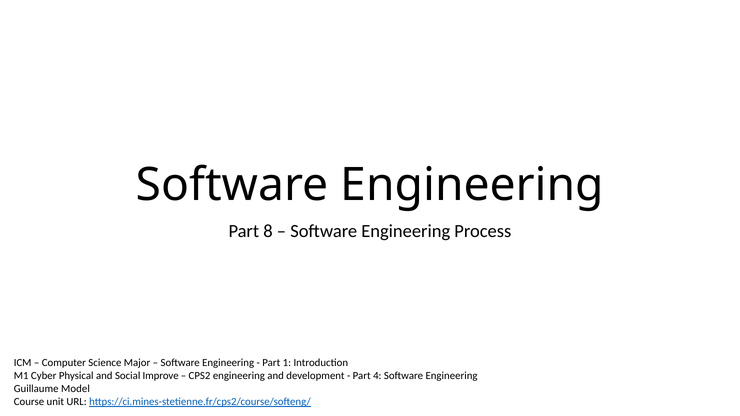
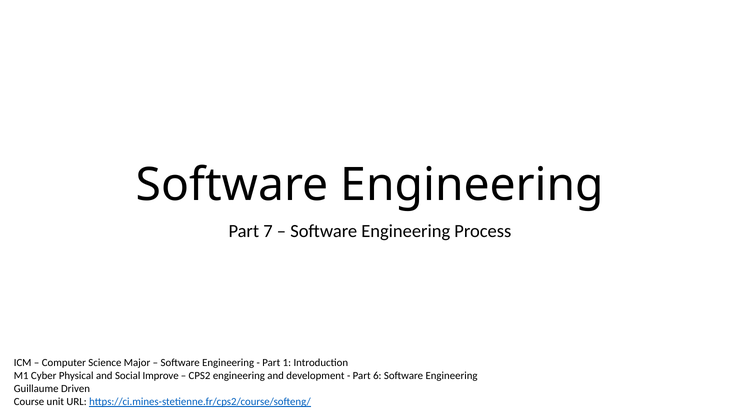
8: 8 -> 7 (268, 231)
4: 4 -> 6 (377, 376)
Model: Model -> Driven (76, 389)
